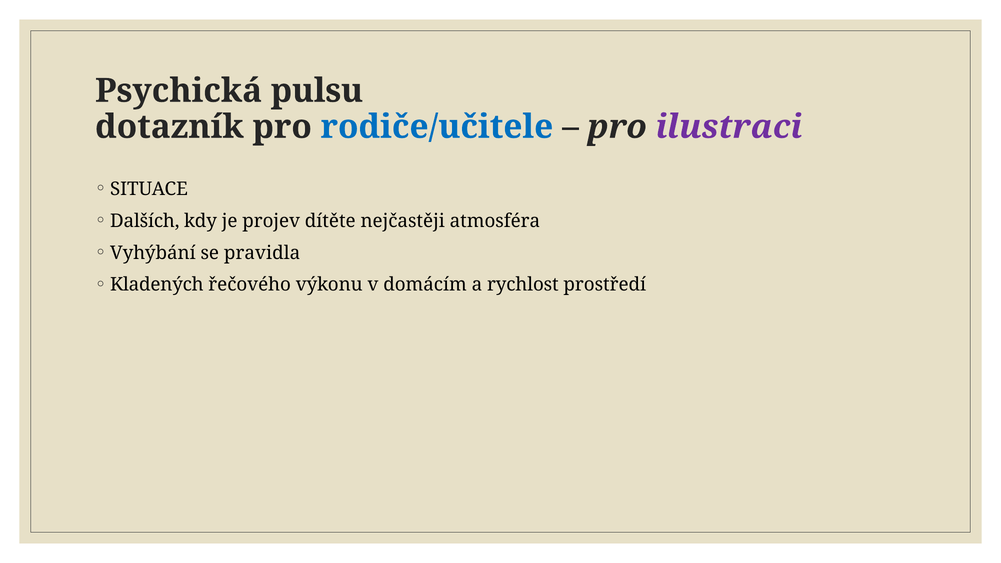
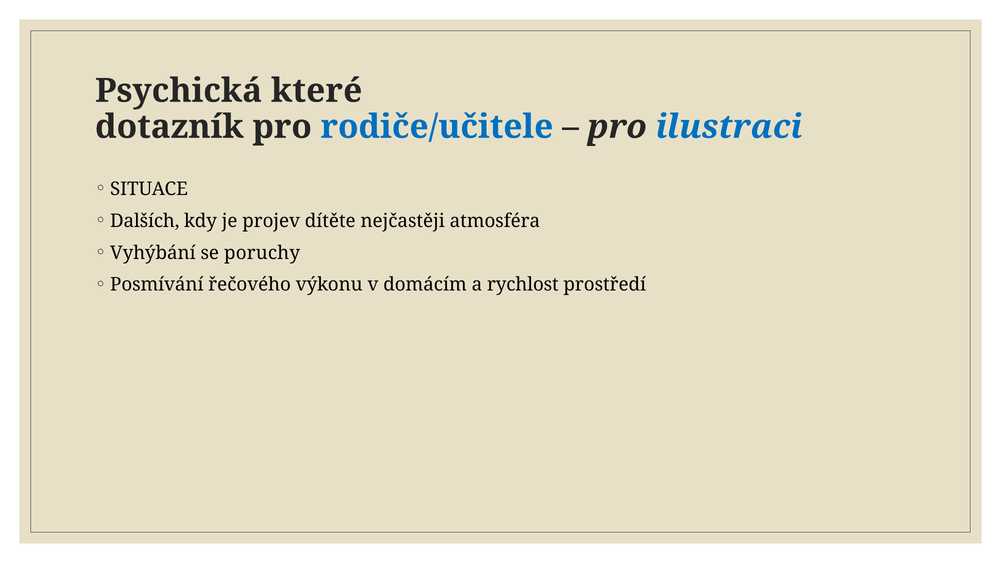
pulsu: pulsu -> které (317, 91)
ilustraci colour: purple -> blue (729, 127)
pravidla: pravidla -> poruchy (262, 253)
Kladených: Kladených -> Posmívání (157, 285)
